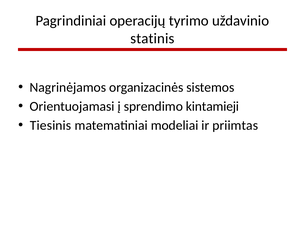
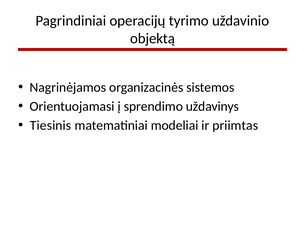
statinis: statinis -> objektą (153, 38)
kintamieji: kintamieji -> uždavinys (212, 106)
